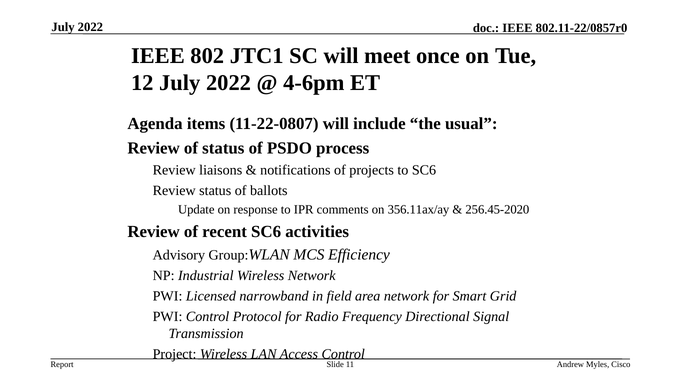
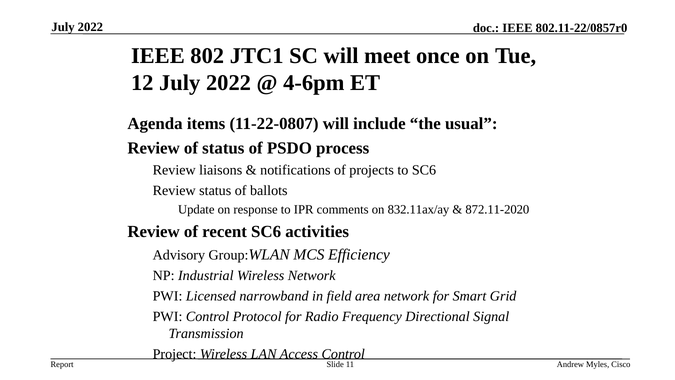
356.11ax/ay: 356.11ax/ay -> 832.11ax/ay (418, 209)
256.45-2020: 256.45-2020 -> 872.11-2020 (497, 209)
